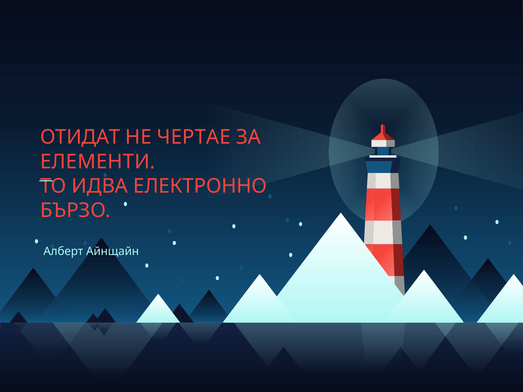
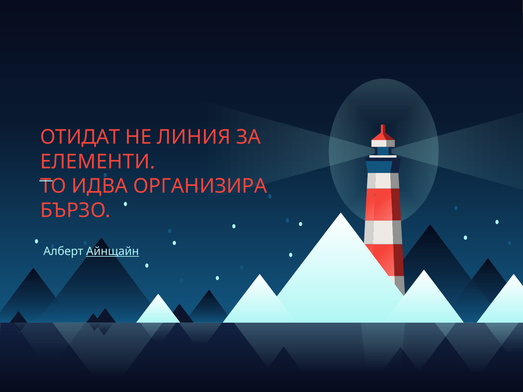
ЧЕРТАЕ: ЧЕРТАЕ -> ЛИНИЯ (194, 137)
ЕЛЕКТРОННО: ЕЛЕКТРОННО -> ОРГАНИЗИРА (200, 186)
Айнщайн underline: none -> present (113, 251)
